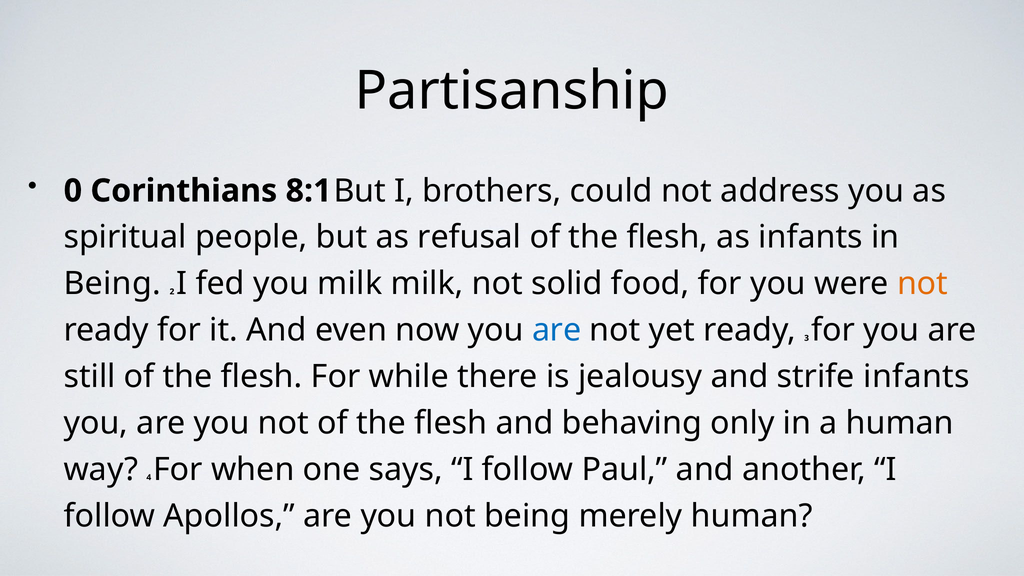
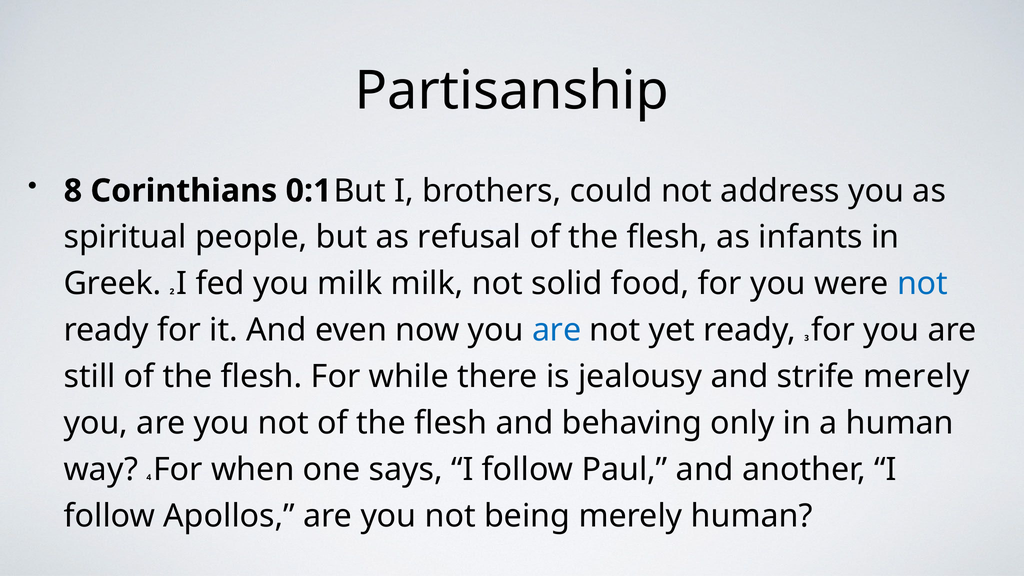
0: 0 -> 8 (73, 191)
8:1: 8:1 -> 0:1 (309, 191)
Being: Being -> Greek (113, 284)
not colour: orange -> blue (923, 284)
strife infants: infants -> merely (917, 377)
